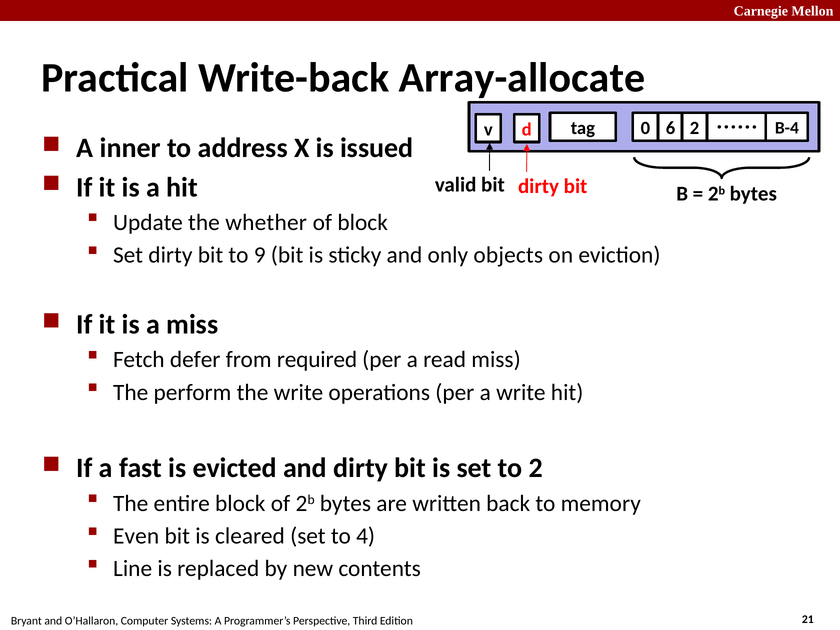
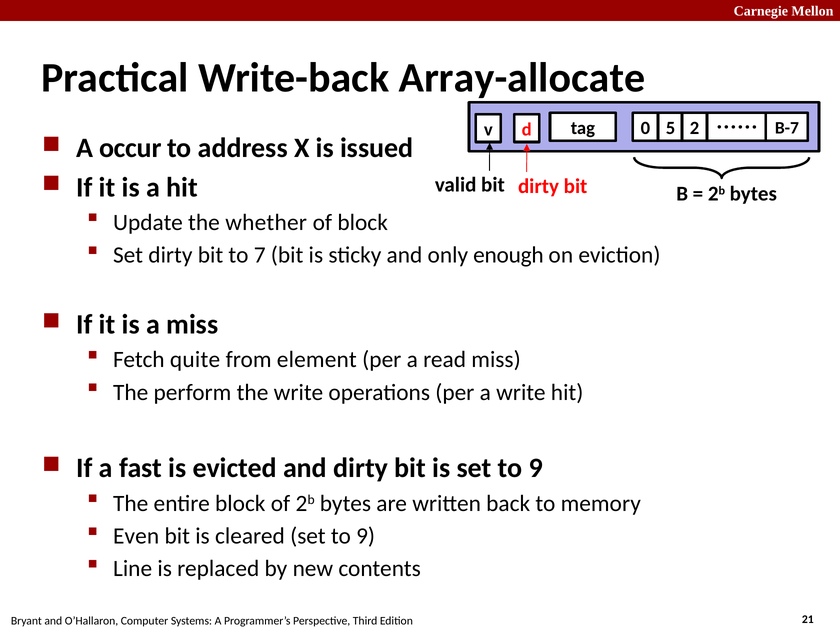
6: 6 -> 5 (671, 128)
B-4: B-4 -> B-7 (787, 128)
inner: inner -> occur (130, 148)
9: 9 -> 7 (260, 255)
objects: objects -> enough (508, 255)
defer: defer -> quite (195, 360)
required: required -> element (317, 360)
is set to 2: 2 -> 9 (536, 468)
cleared set to 4: 4 -> 9 (366, 536)
